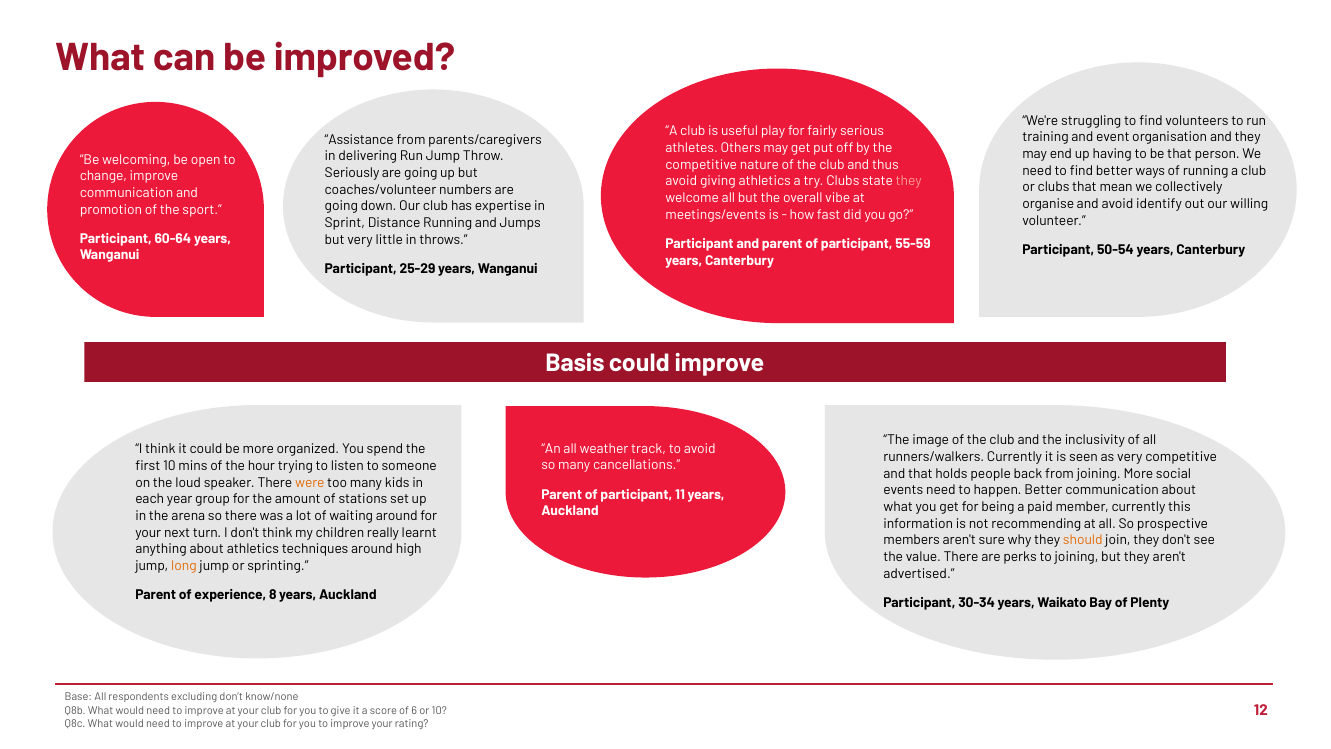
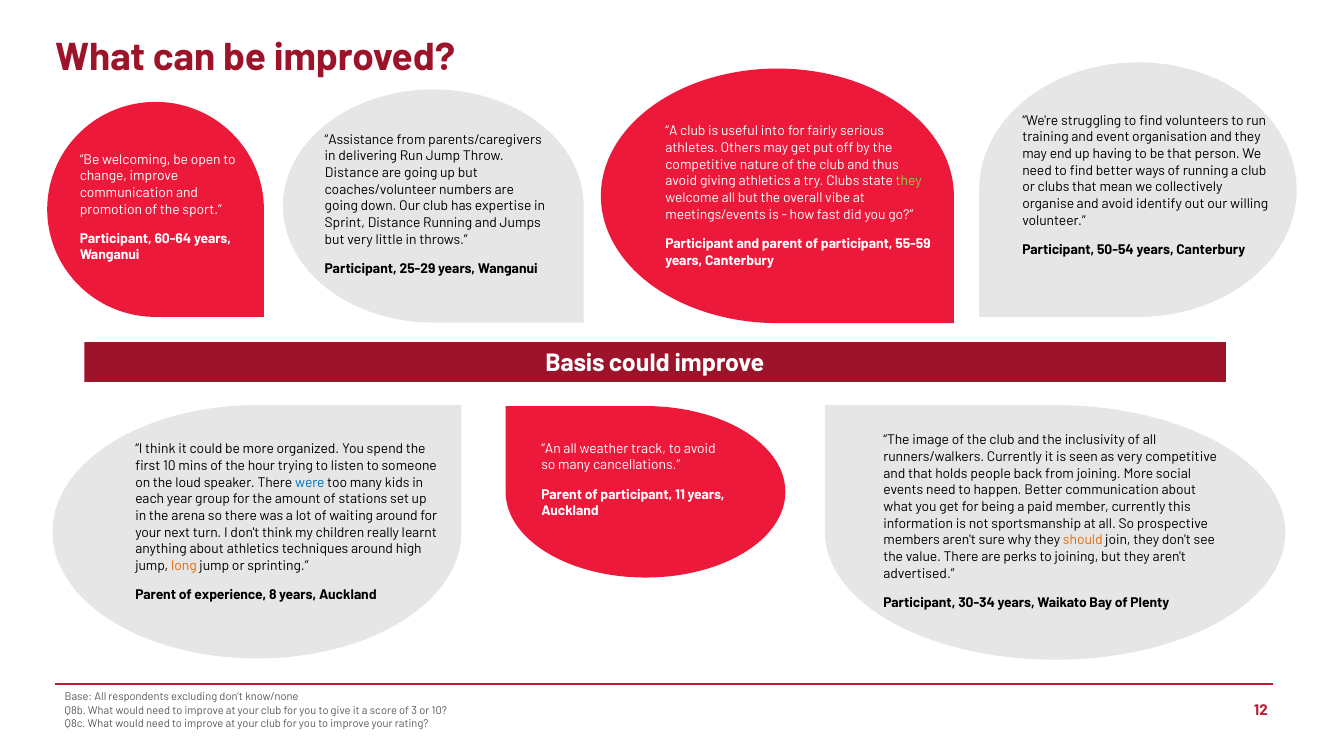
play: play -> into (773, 131)
Seriously: Seriously -> Distance (352, 173)
they colour: pink -> light green (909, 181)
were colour: orange -> blue (310, 483)
recommending: recommending -> sportsmanship (1036, 523)
6: 6 -> 3 (414, 710)
